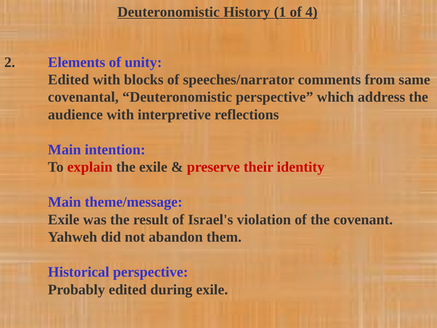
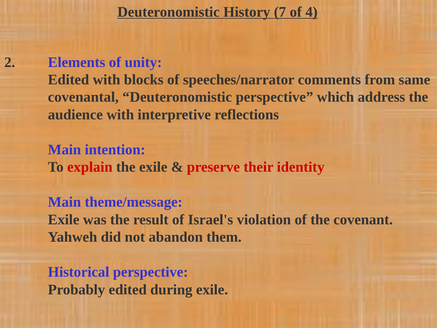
1: 1 -> 7 (280, 12)
